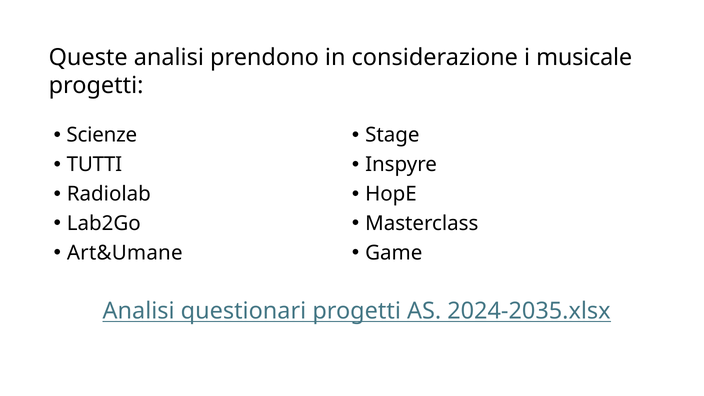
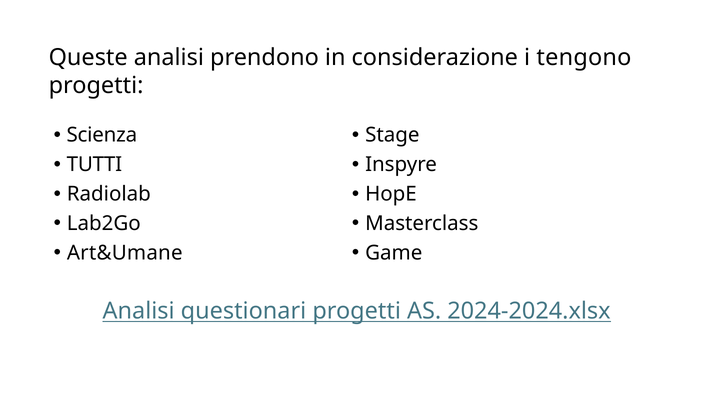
musicale: musicale -> tengono (584, 57)
Scienze: Scienze -> Scienza (102, 135)
2024-2035.xlsx: 2024-2035.xlsx -> 2024-2024.xlsx (529, 311)
